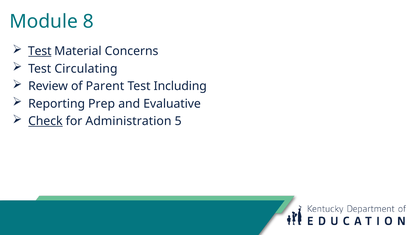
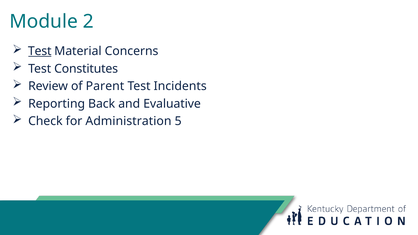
8: 8 -> 2 (88, 21)
Circulating: Circulating -> Constitutes (86, 69)
Including: Including -> Incidents (180, 86)
Prep: Prep -> Back (102, 104)
Check underline: present -> none (45, 121)
